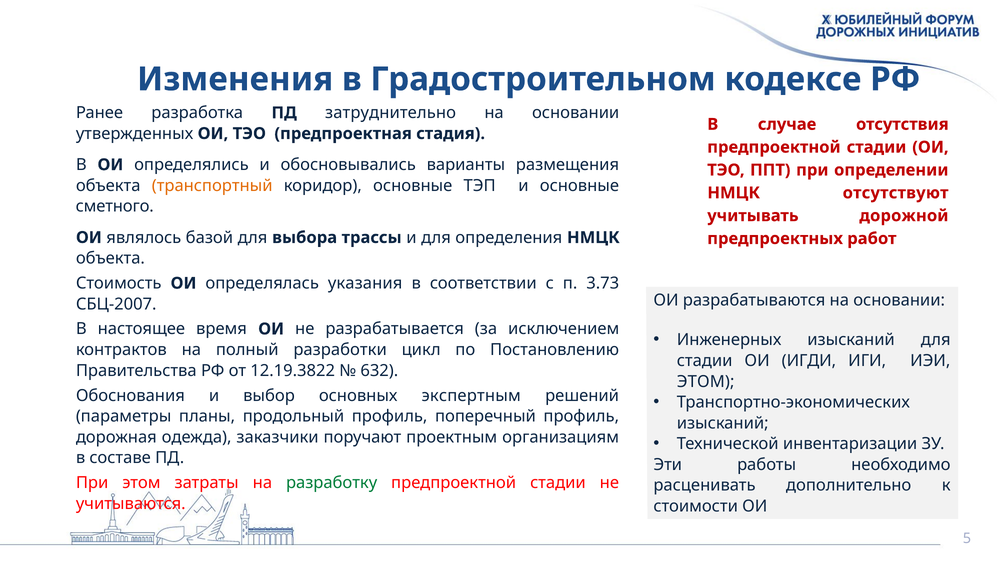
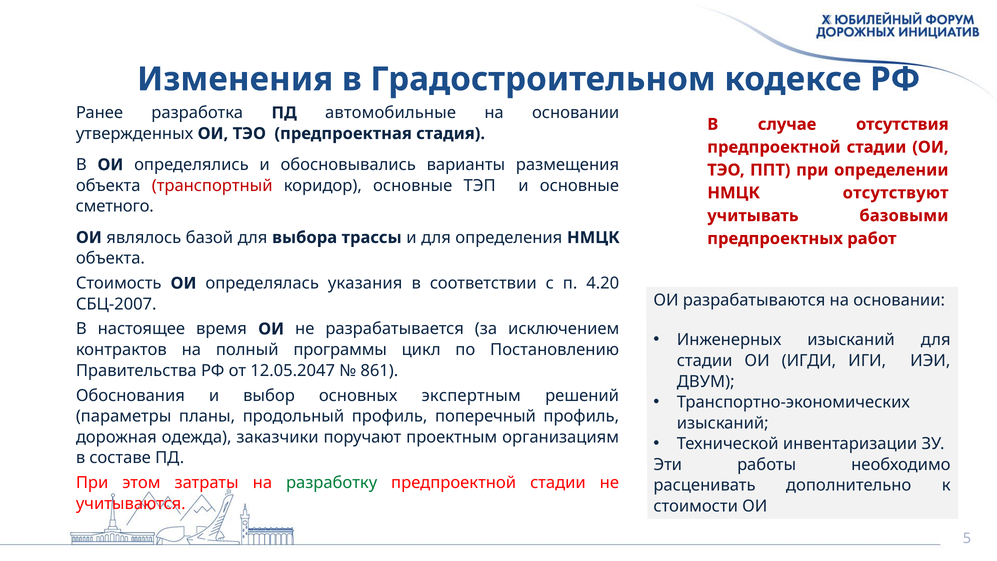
затруднительно: затруднительно -> автомобильные (391, 113)
транспортный colour: orange -> red (212, 185)
дорожной: дорожной -> базовыми (904, 216)
3.73: 3.73 -> 4.20 (603, 283)
разработки: разработки -> программы (340, 350)
12.19.3822: 12.19.3822 -> 12.05.2047 (293, 370)
632: 632 -> 861 (379, 370)
ЭТОМ: ЭТОМ -> ДВУМ (706, 381)
